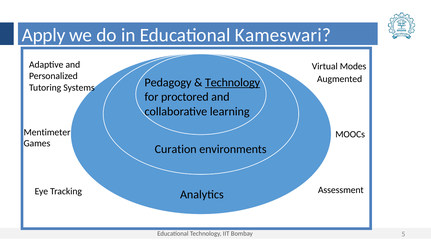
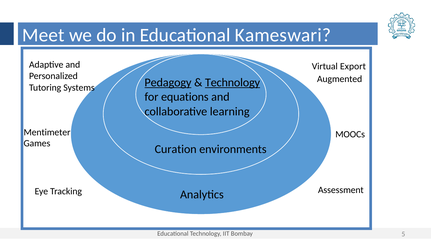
Apply: Apply -> Meet (43, 35)
Modes: Modes -> Export (353, 66)
Pedagogy underline: none -> present (168, 82)
proctored: proctored -> equations (185, 97)
